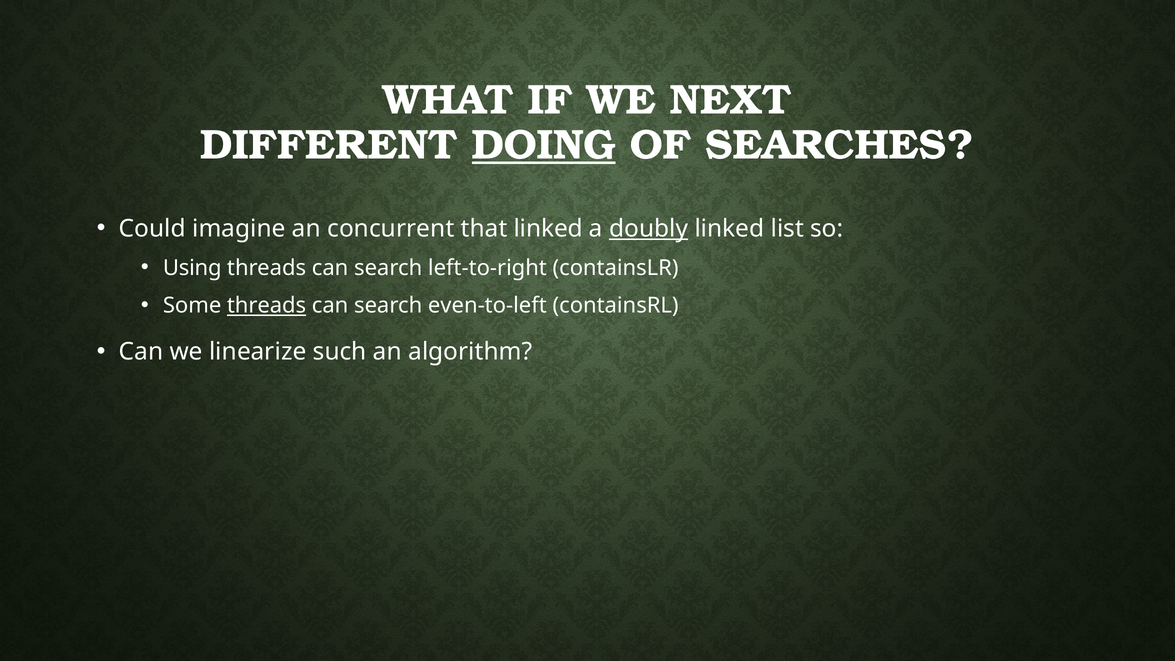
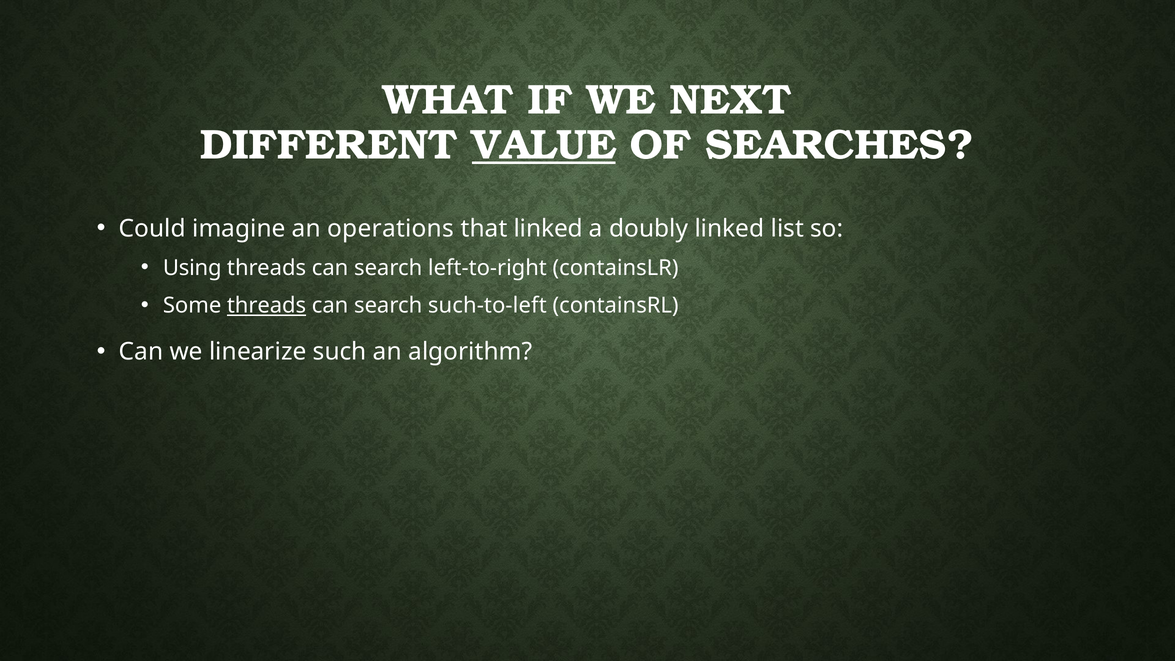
DOING: DOING -> VALUE (544, 145)
concurrent: concurrent -> operations (391, 229)
doubly underline: present -> none (649, 229)
even-to-left: even-to-left -> such-to-left (487, 306)
